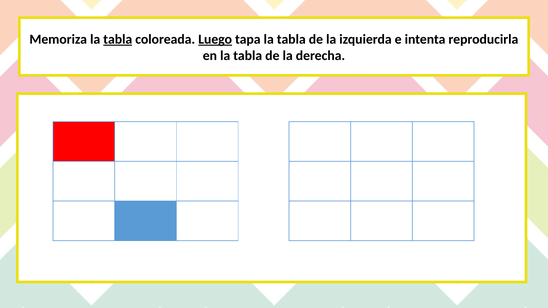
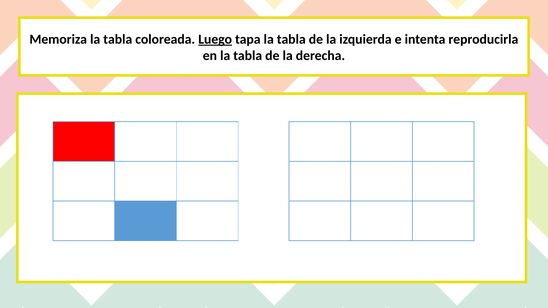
tabla underline: present -> none (118, 39)
